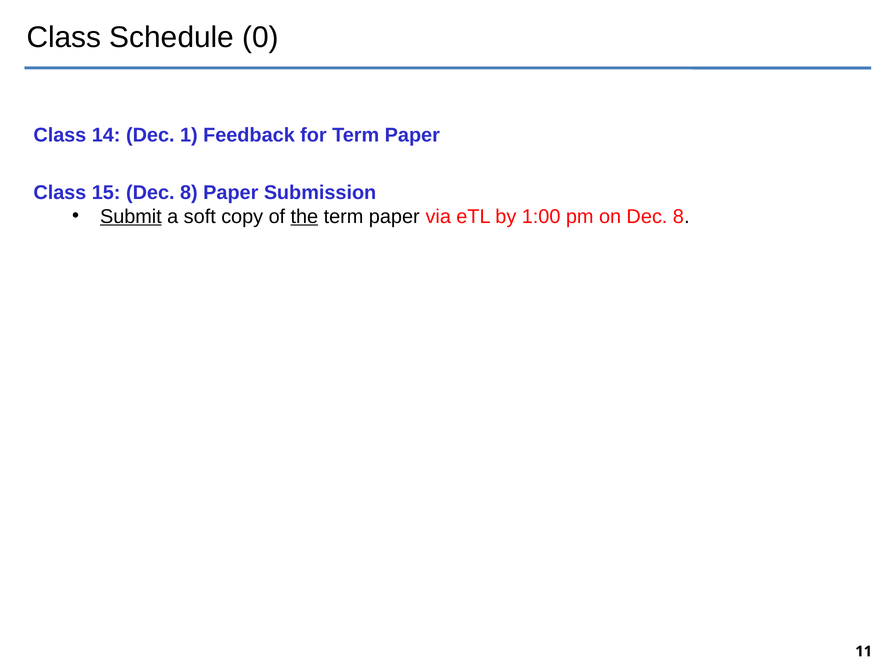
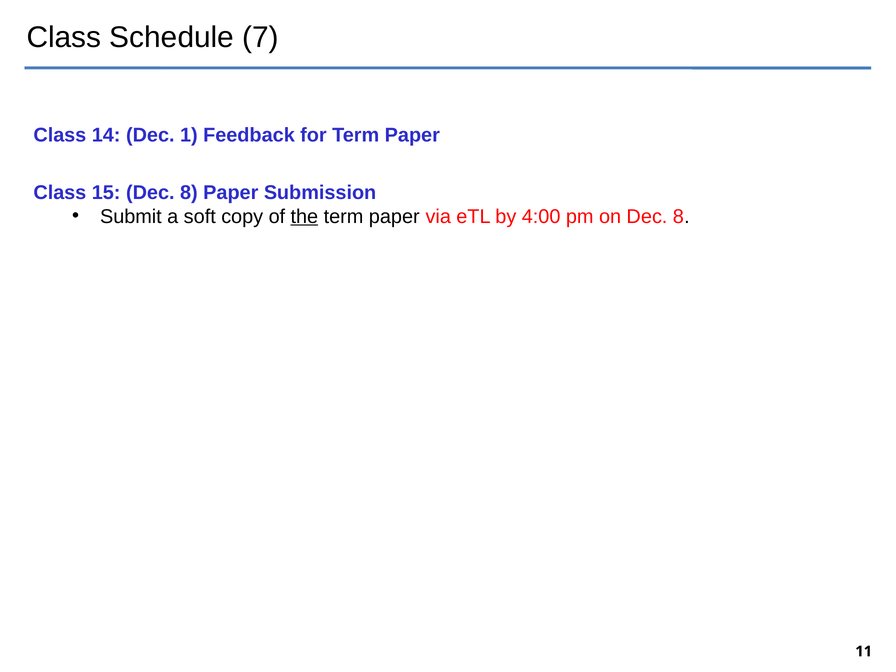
0: 0 -> 7 (261, 37)
Submit underline: present -> none (131, 217)
1:00: 1:00 -> 4:00 (541, 217)
